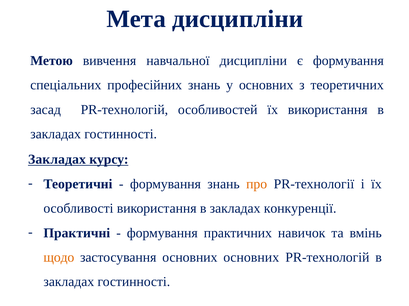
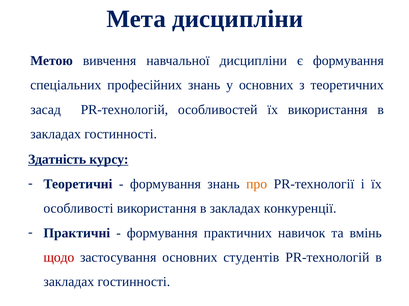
Закладах: Закладах -> Здатність (57, 160)
щодо colour: orange -> red (59, 258)
основних основних: основних -> студентів (251, 258)
